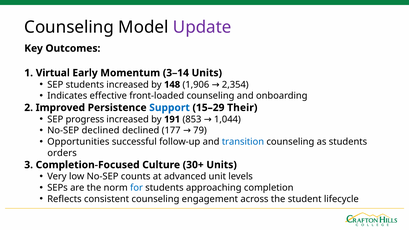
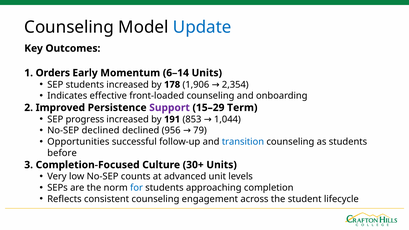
Update colour: purple -> blue (202, 27)
Virtual: Virtual -> Orders (53, 73)
3–14: 3–14 -> 6–14 (176, 73)
148: 148 -> 178 (172, 85)
Support colour: blue -> purple (170, 108)
Their: Their -> Term (242, 108)
177: 177 -> 956 (171, 131)
orders: orders -> before (62, 153)
